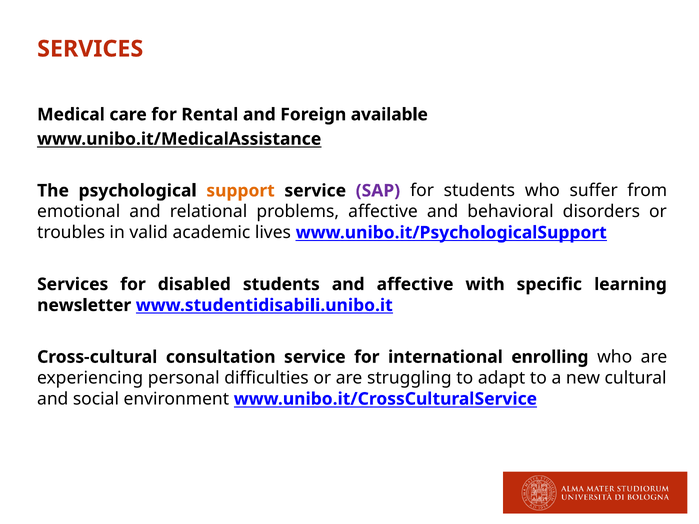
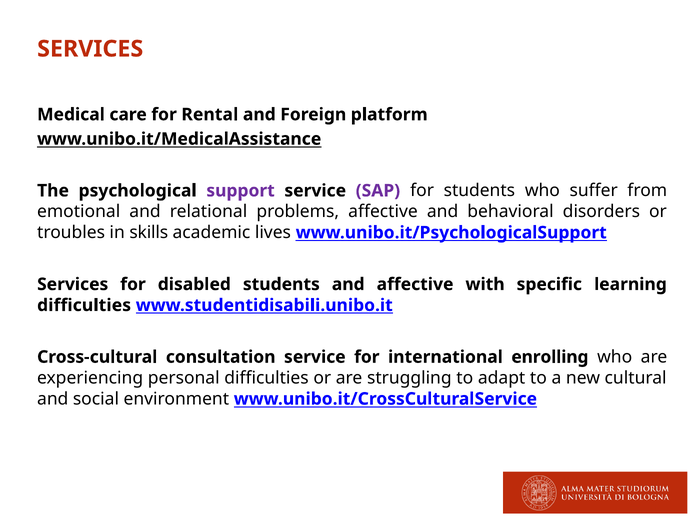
available: available -> platform (389, 115)
support colour: orange -> purple (241, 191)
valid: valid -> skills (149, 233)
newsletter: newsletter -> difficulties (84, 305)
